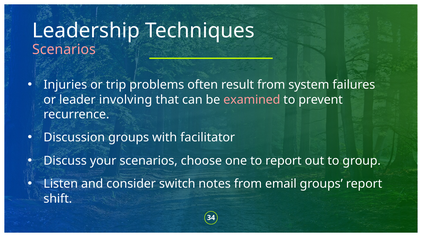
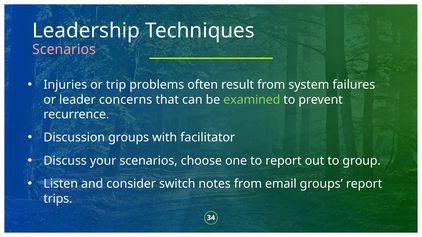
involving: involving -> concerns (126, 100)
examined colour: pink -> light green (252, 100)
shift: shift -> trips (58, 199)
